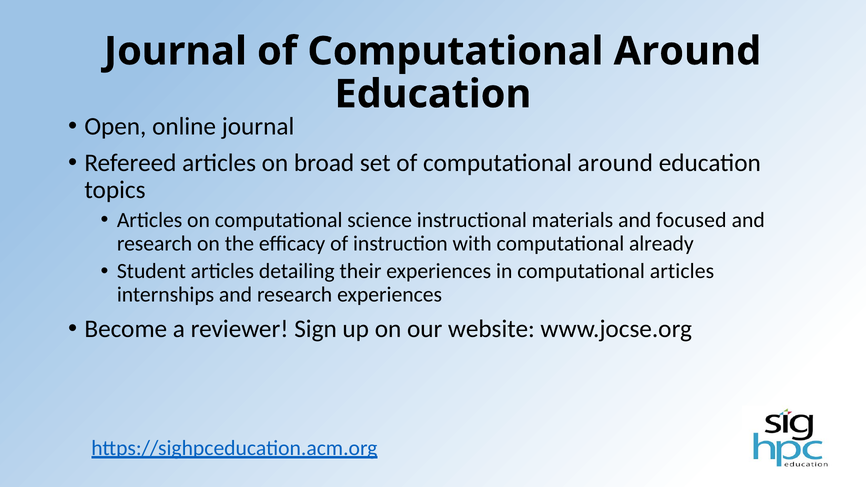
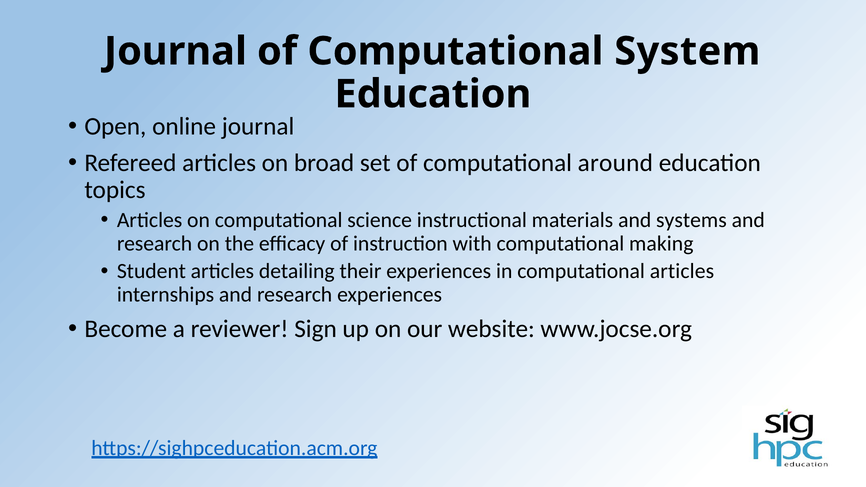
Around: Around -> System (687, 51)
focused: focused -> systems (691, 220)
already: already -> making (661, 243)
